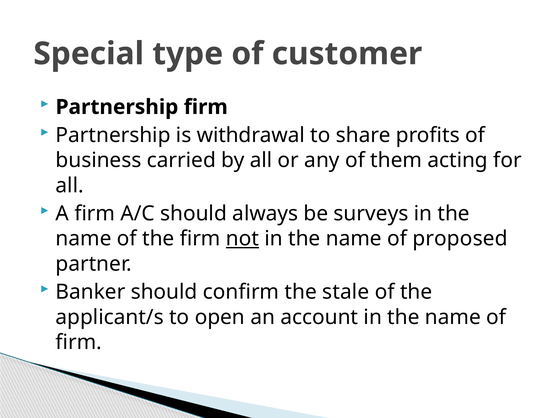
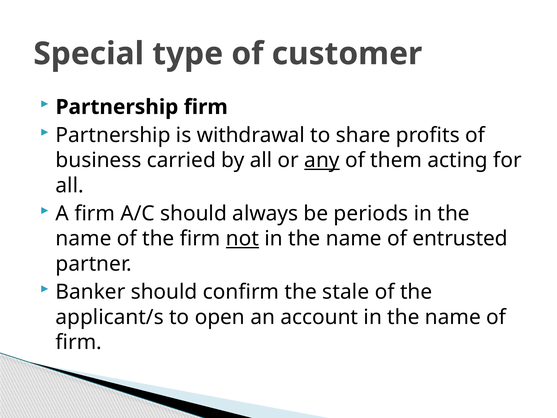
any underline: none -> present (322, 160)
surveys: surveys -> periods (371, 214)
proposed: proposed -> entrusted (460, 239)
